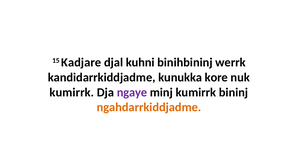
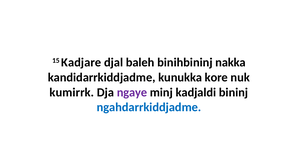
kuhni: kuhni -> baleh (140, 62)
werrk: werrk -> nakka (231, 62)
minj kumirrk: kumirrk -> kadjaldi (196, 92)
ngahdarrkiddjadme colour: orange -> blue (149, 107)
